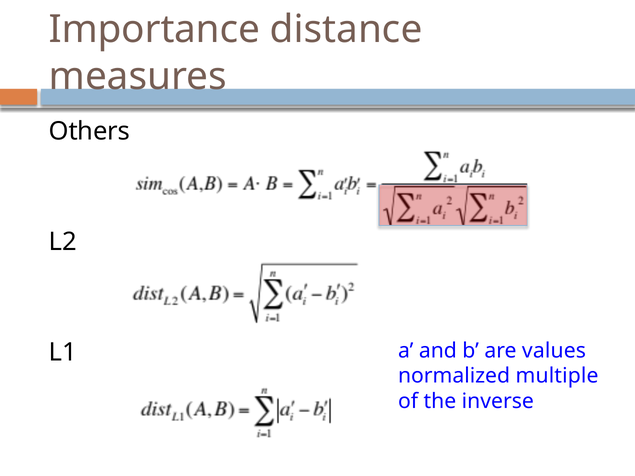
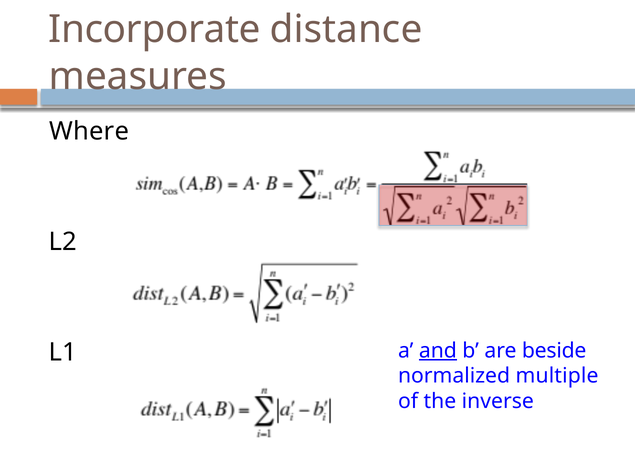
Importance: Importance -> Incorporate (154, 30)
Others: Others -> Where (89, 131)
and underline: none -> present (438, 351)
values: values -> beside (554, 351)
